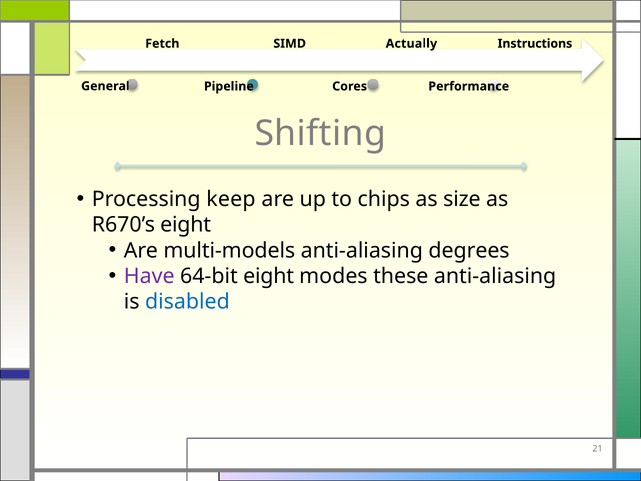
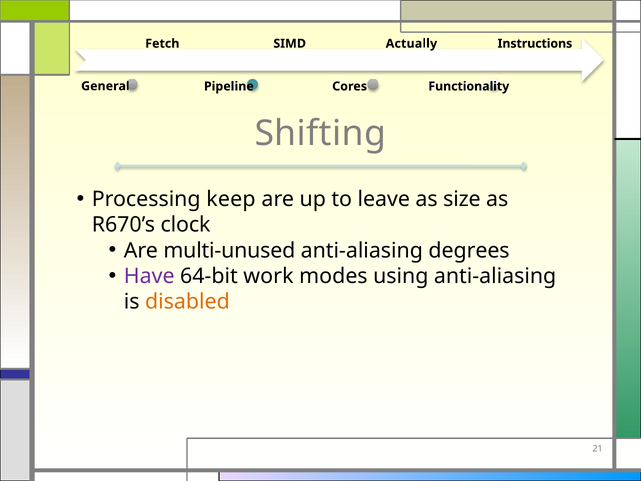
Performance: Performance -> Functionality (469, 86)
chips: chips -> leave (384, 199)
R670’s eight: eight -> clock (186, 225)
multi-models: multi-models -> multi-unused (229, 250)
64-bit eight: eight -> work (268, 276)
these: these -> using (401, 276)
disabled colour: blue -> orange (187, 302)
